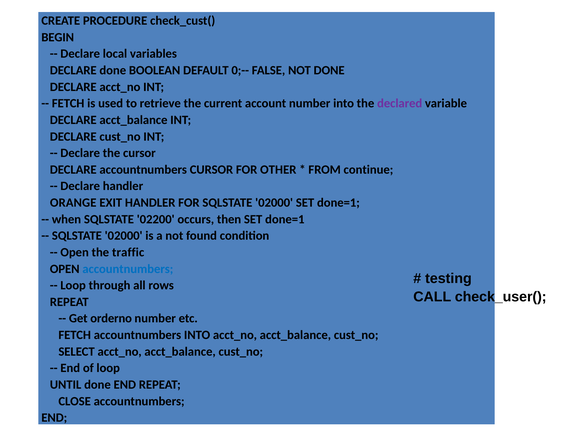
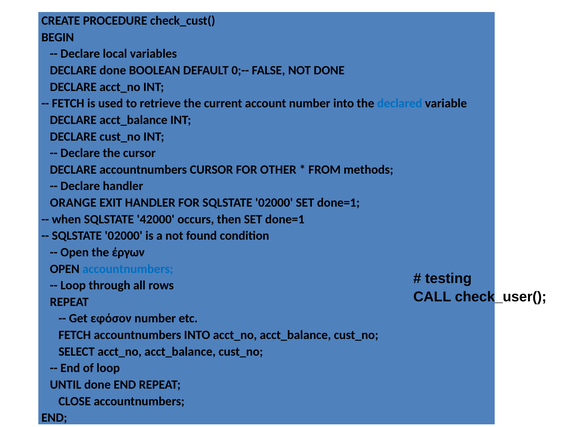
declared colour: purple -> blue (400, 103)
continue: continue -> methods (368, 169)
02200: 02200 -> 42000 (156, 219)
traffic: traffic -> έργων (128, 252)
orderno: orderno -> εφόσον (111, 318)
